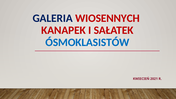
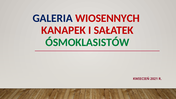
ÓSMOKLASISTÓW colour: blue -> green (87, 42)
